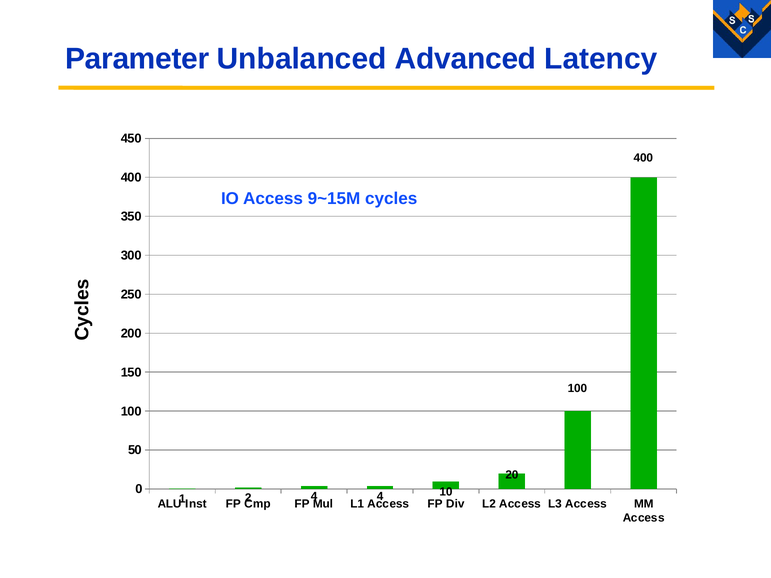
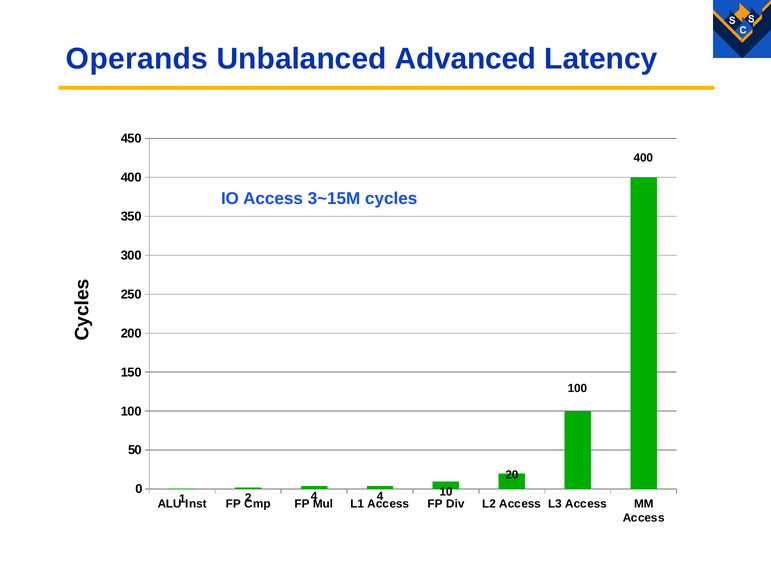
Parameter: Parameter -> Operands (137, 59)
9~15M: 9~15M -> 3~15M (334, 199)
